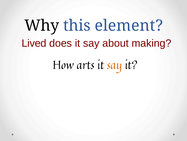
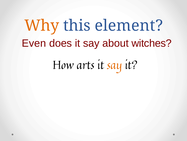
Why colour: black -> orange (42, 25)
Lived: Lived -> Even (34, 43)
making: making -> witches (152, 43)
